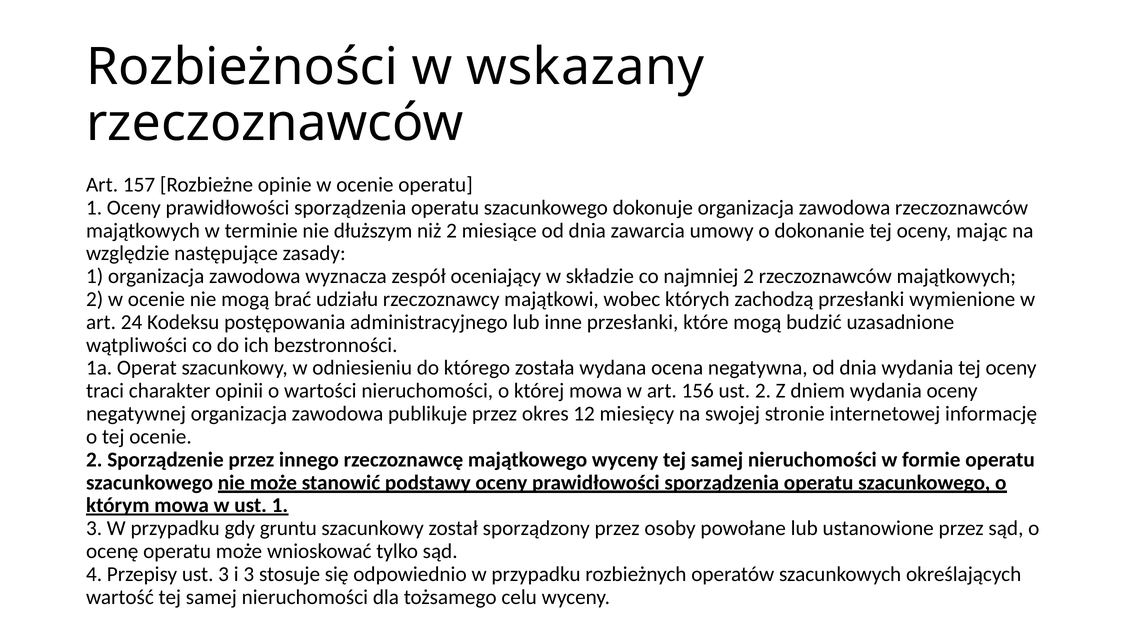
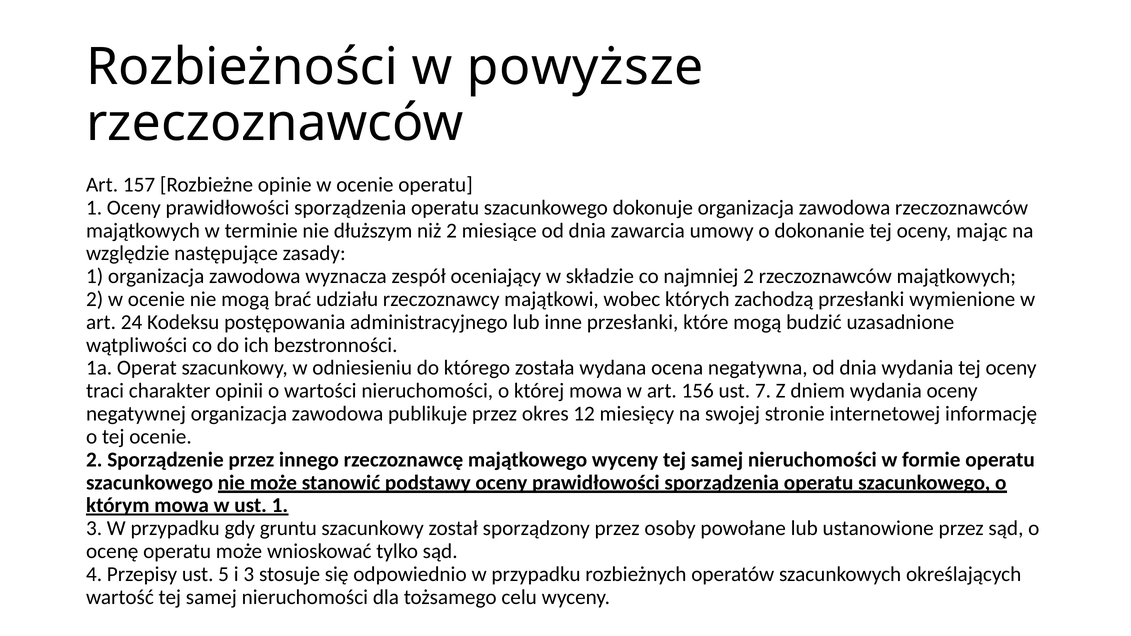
wskazany: wskazany -> powyższe (585, 67)
ust 2: 2 -> 7 (763, 391)
ust 3: 3 -> 5 (224, 574)
